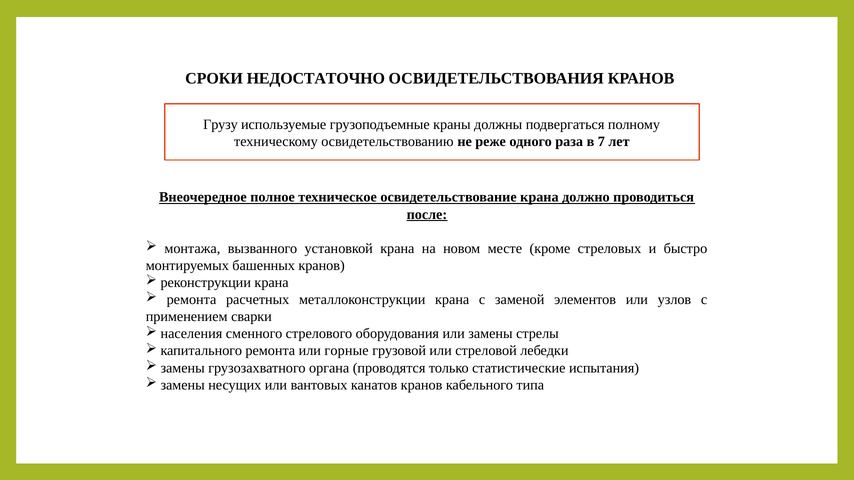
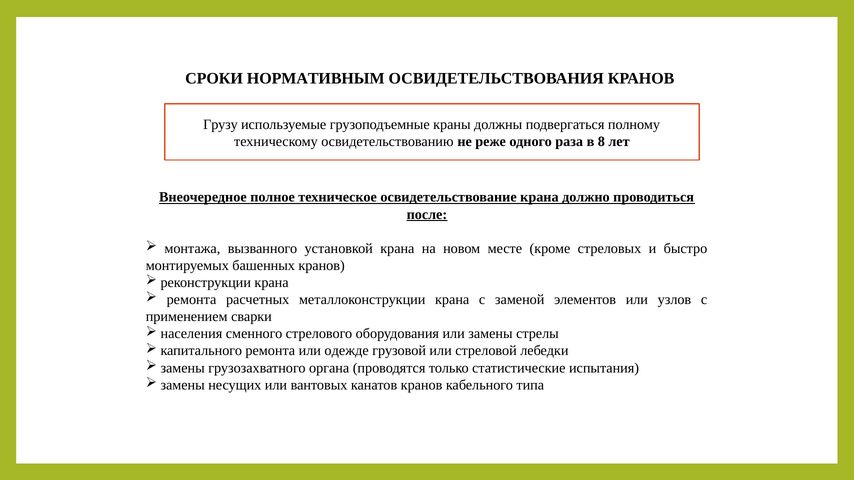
НЕДОСТАТОЧНО: НЕДОСТАТОЧНО -> НОРМАТИВНЫМ (316, 79)
7: 7 -> 8 (601, 142)
горные: горные -> одежде (347, 351)
